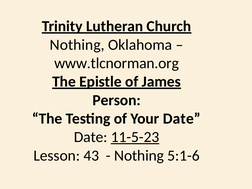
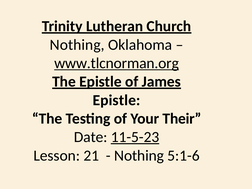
www.tlcnorman.org underline: none -> present (117, 63)
Person: Person -> Epistle (117, 100)
Your Date: Date -> Their (182, 119)
43: 43 -> 21 (91, 156)
